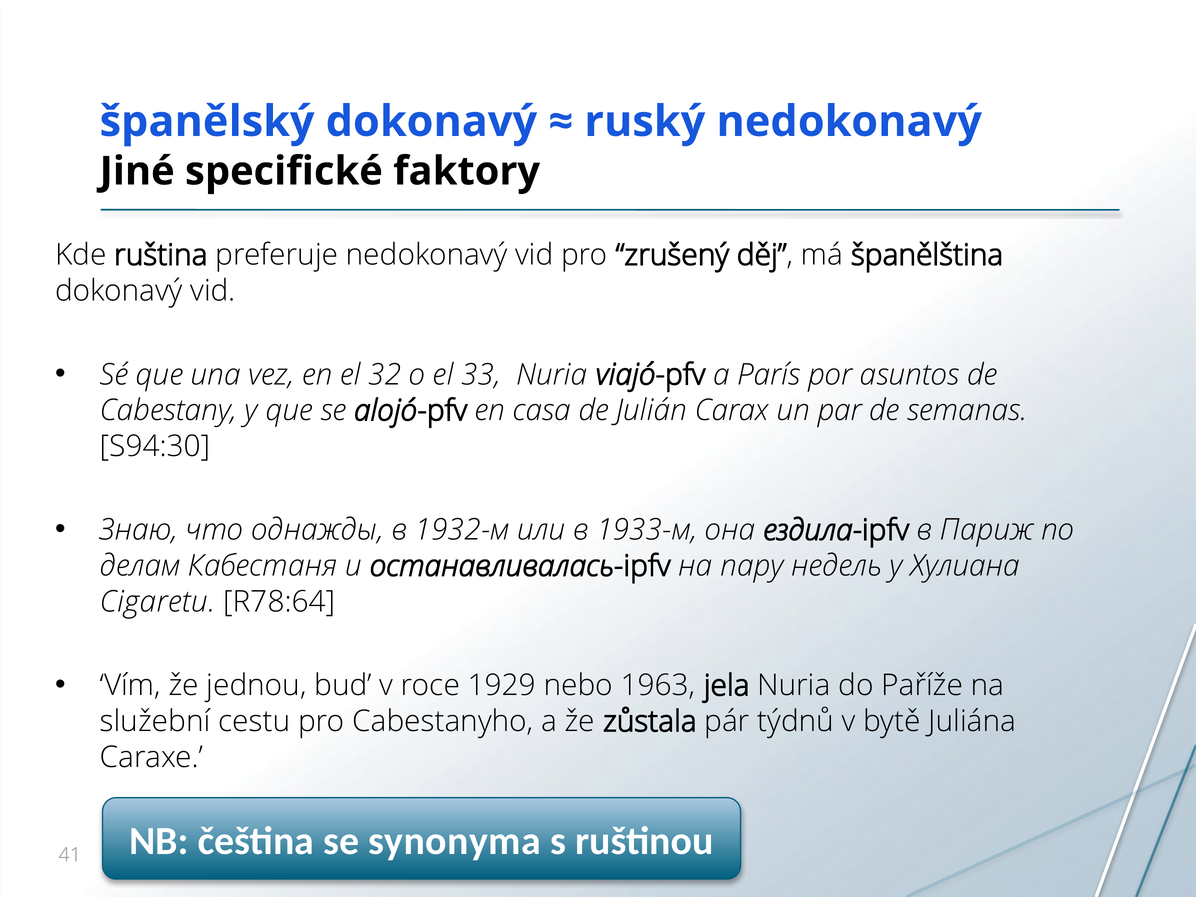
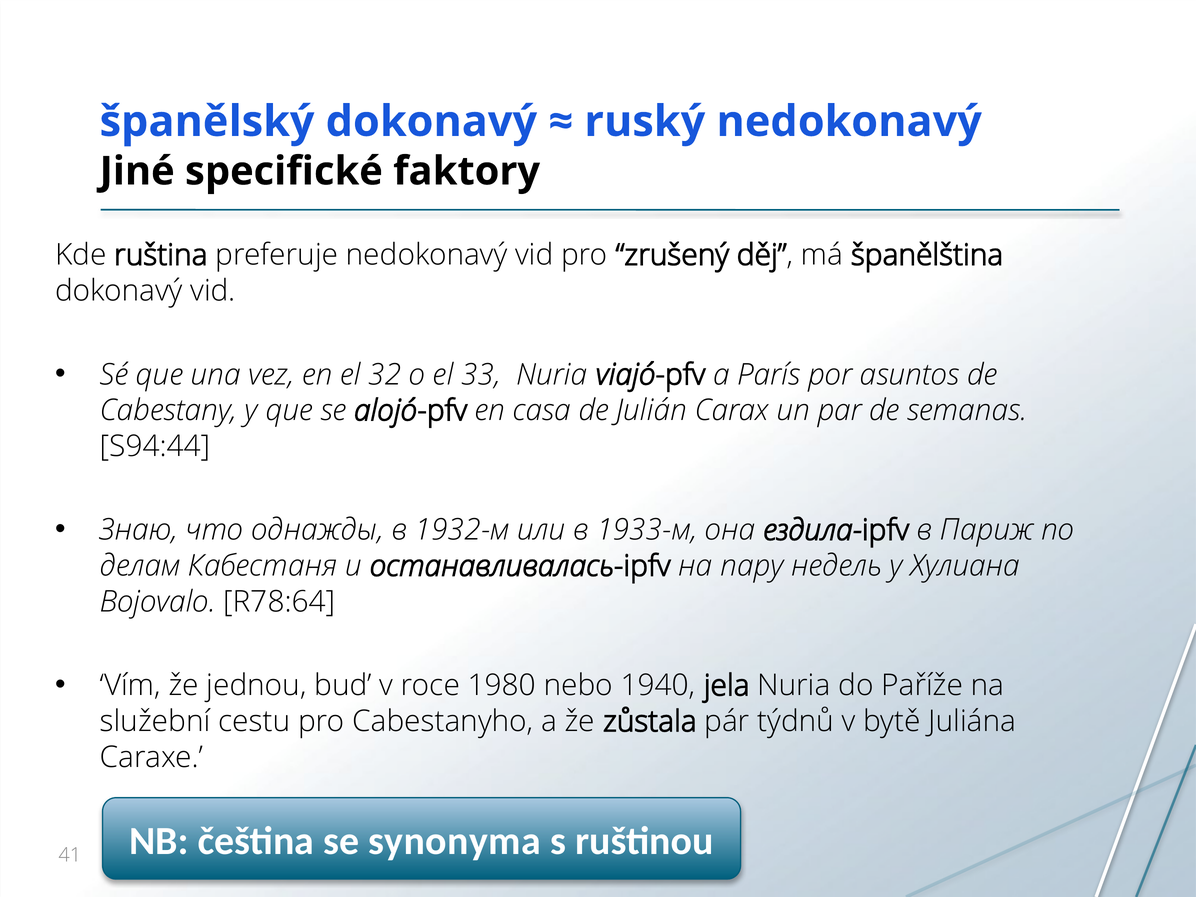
S94:30: S94:30 -> S94:44 (155, 446)
Cigaretu: Cigaretu -> Bojovalo (158, 602)
1929: 1929 -> 1980 (502, 686)
1963: 1963 -> 1940 (658, 686)
